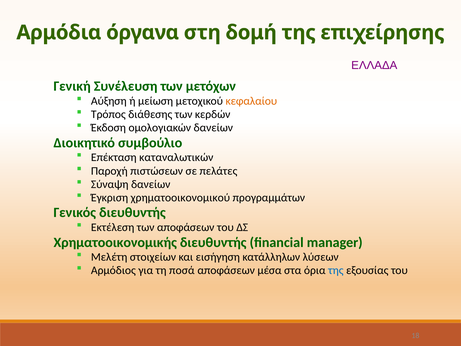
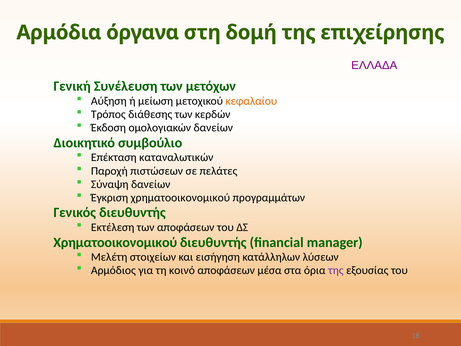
Χρηματοοικονομικής: Χρηματοοικονομικής -> Χρηματοοικονομικού (115, 242)
ποσά: ποσά -> κοινό (182, 270)
της colour: blue -> purple (336, 270)
